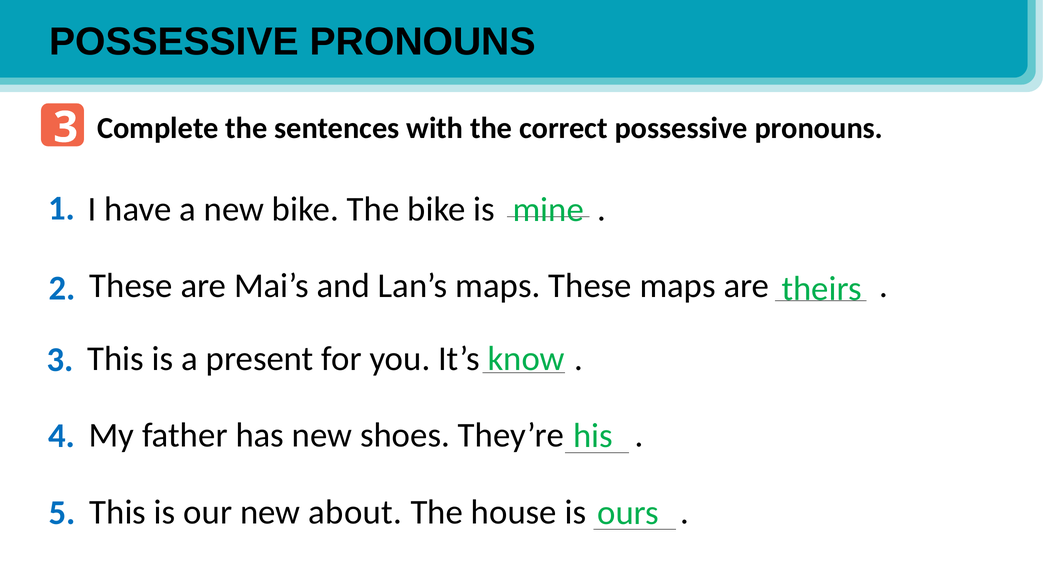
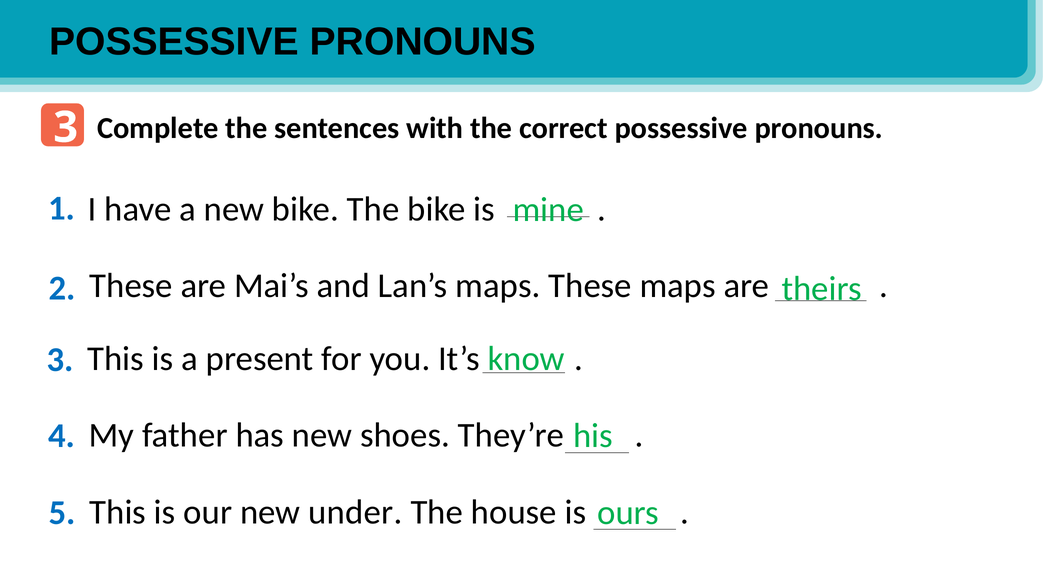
about: about -> under (355, 512)
